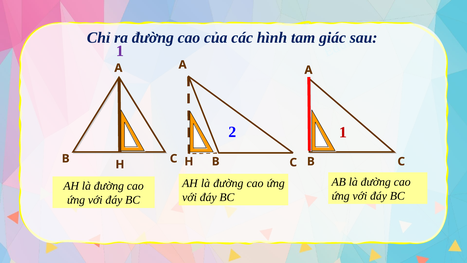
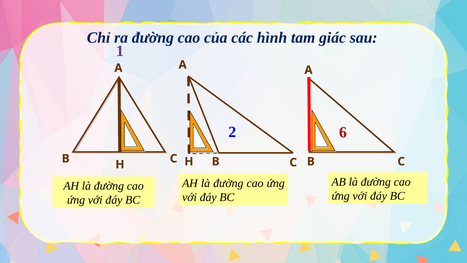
2 1: 1 -> 6 (343, 132)
